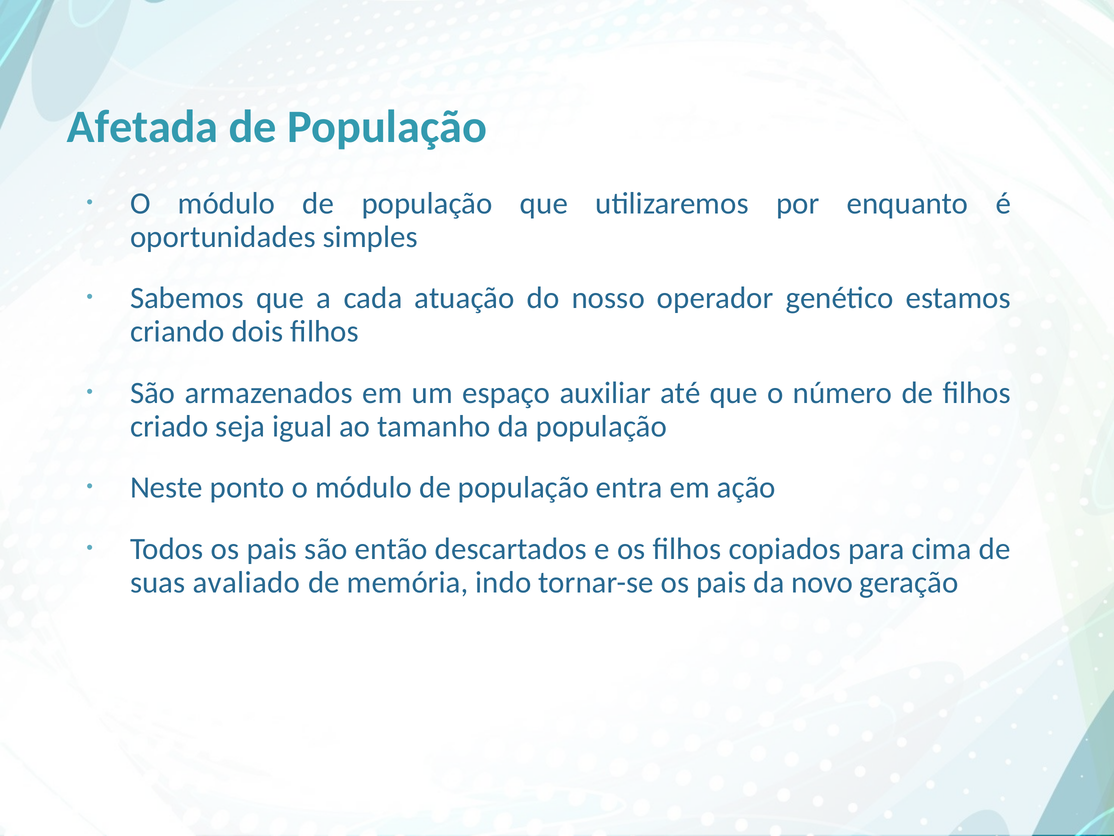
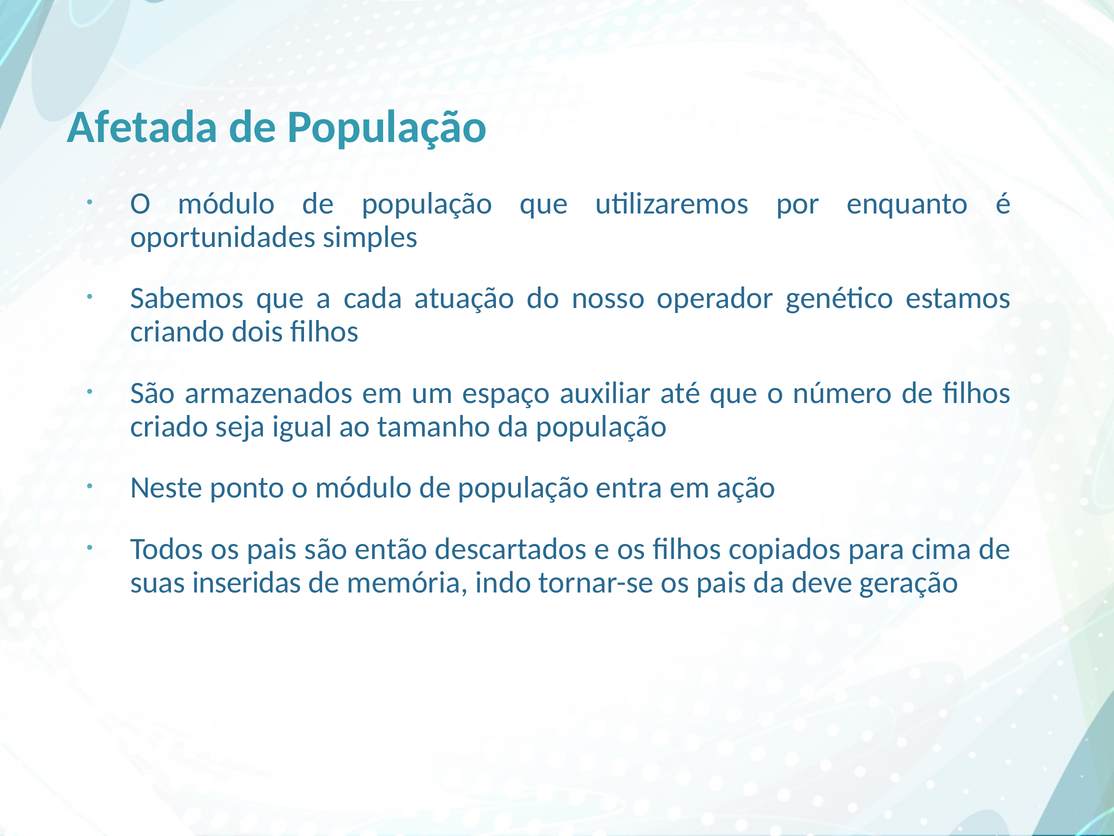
avaliado: avaliado -> inseridas (247, 582)
novo: novo -> deve (822, 582)
